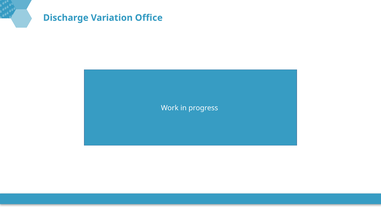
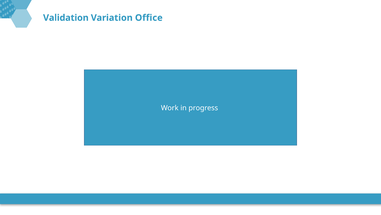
Discharge: Discharge -> Validation (66, 18)
